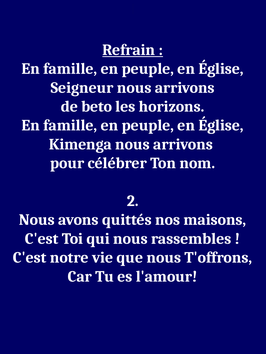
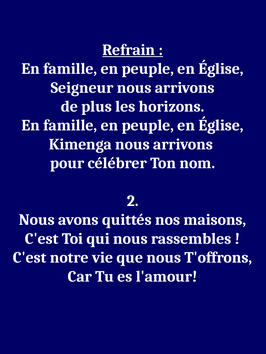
beto: beto -> plus (97, 107)
